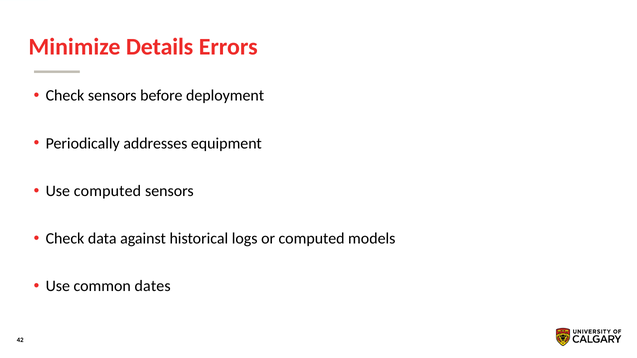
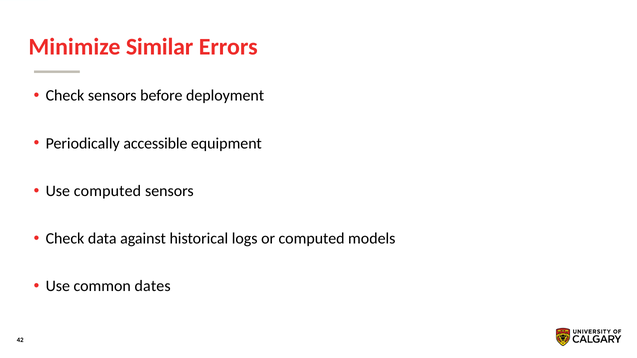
Details: Details -> Similar (160, 47)
addresses: addresses -> accessible (155, 143)
